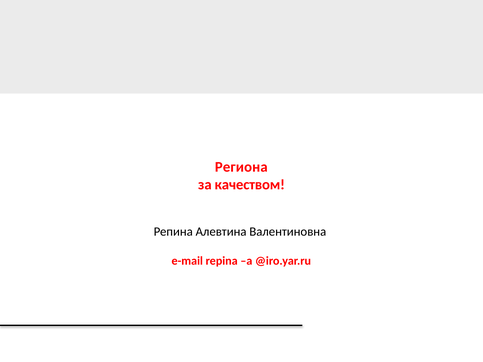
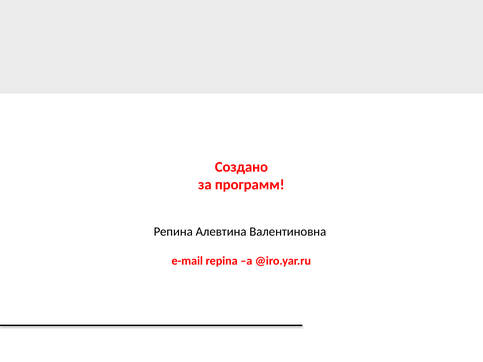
Региона: Региона -> Создано (241, 167)
качеством: качеством -> программ (250, 185)
